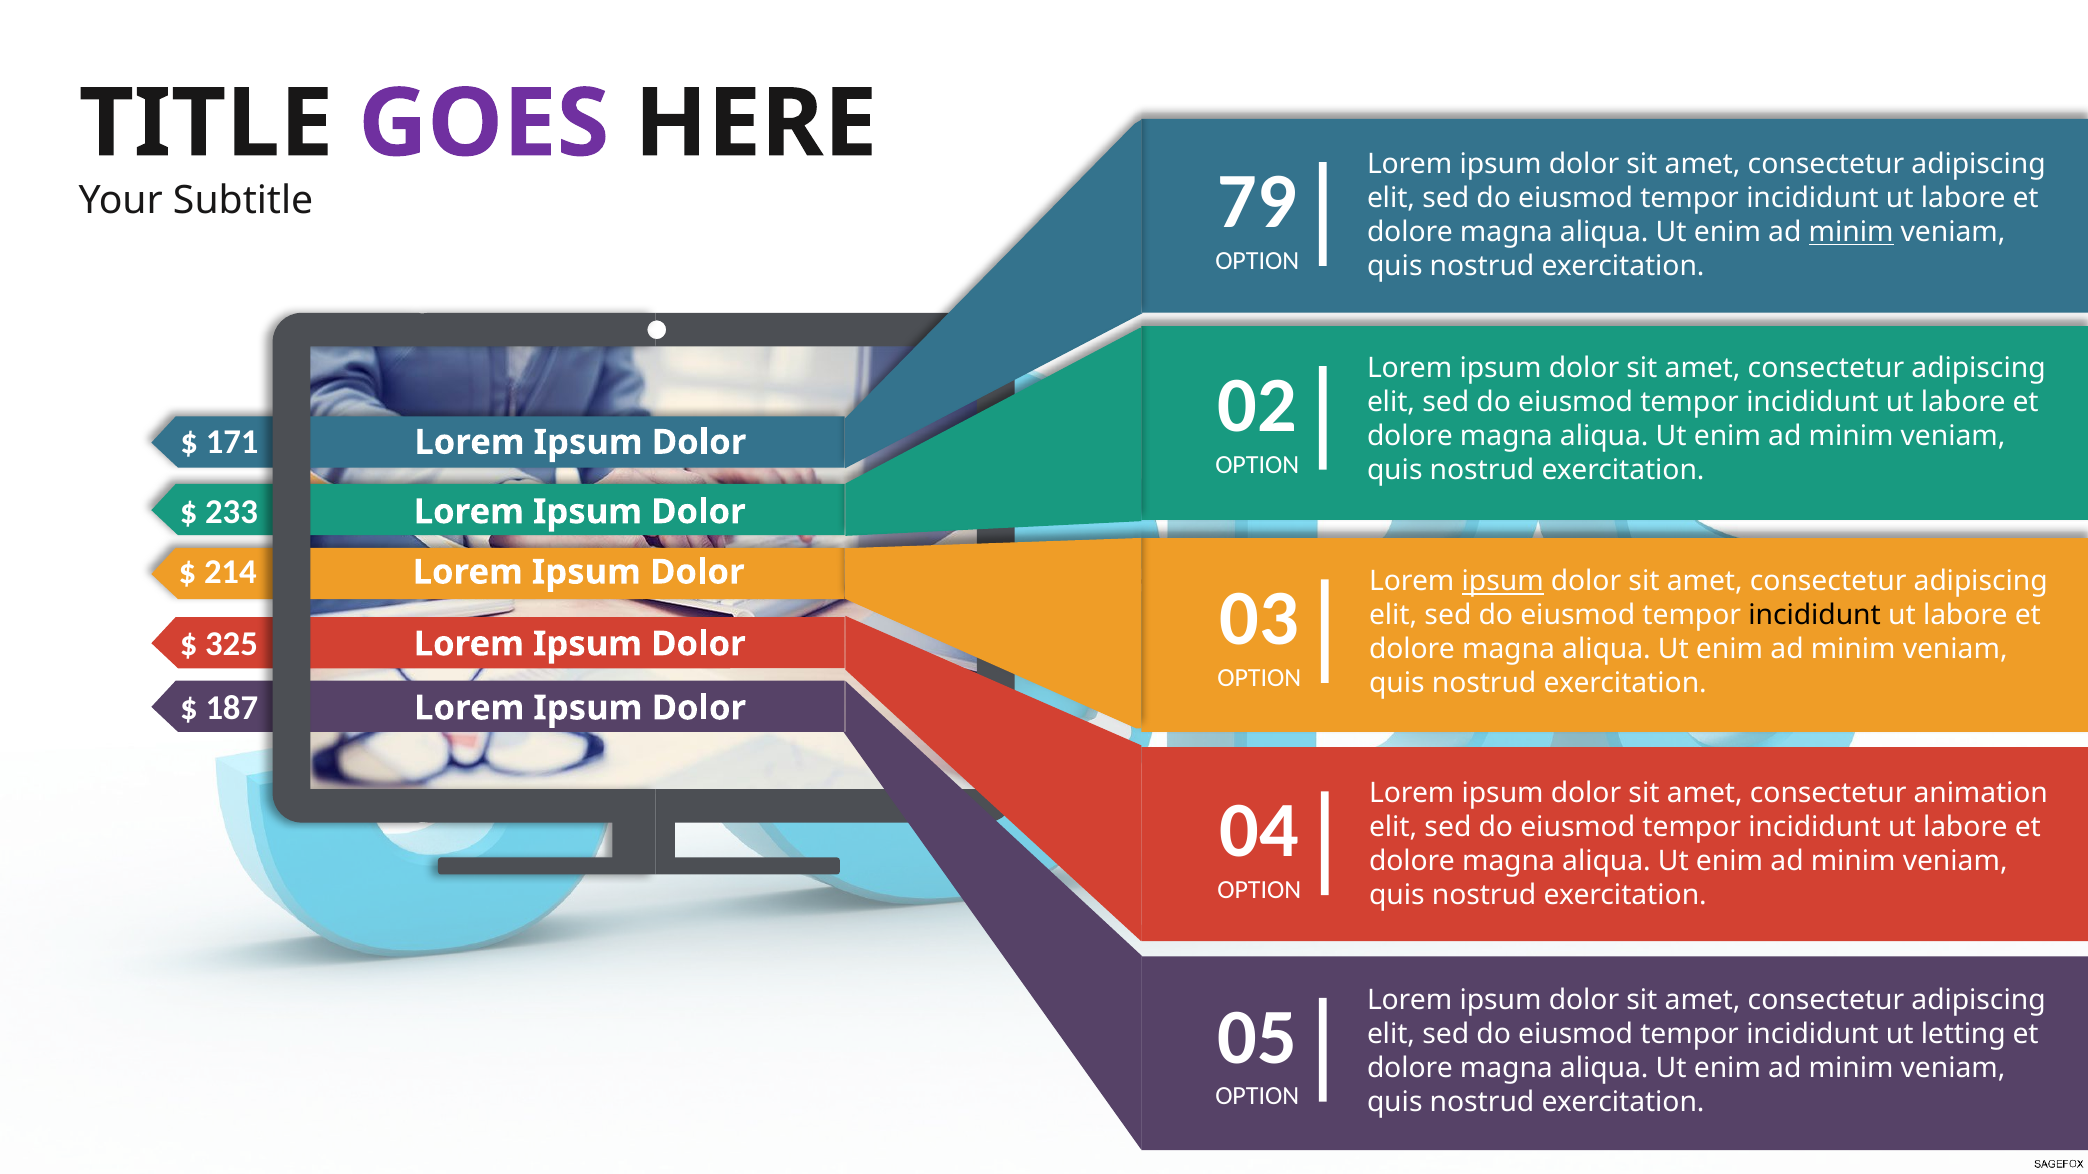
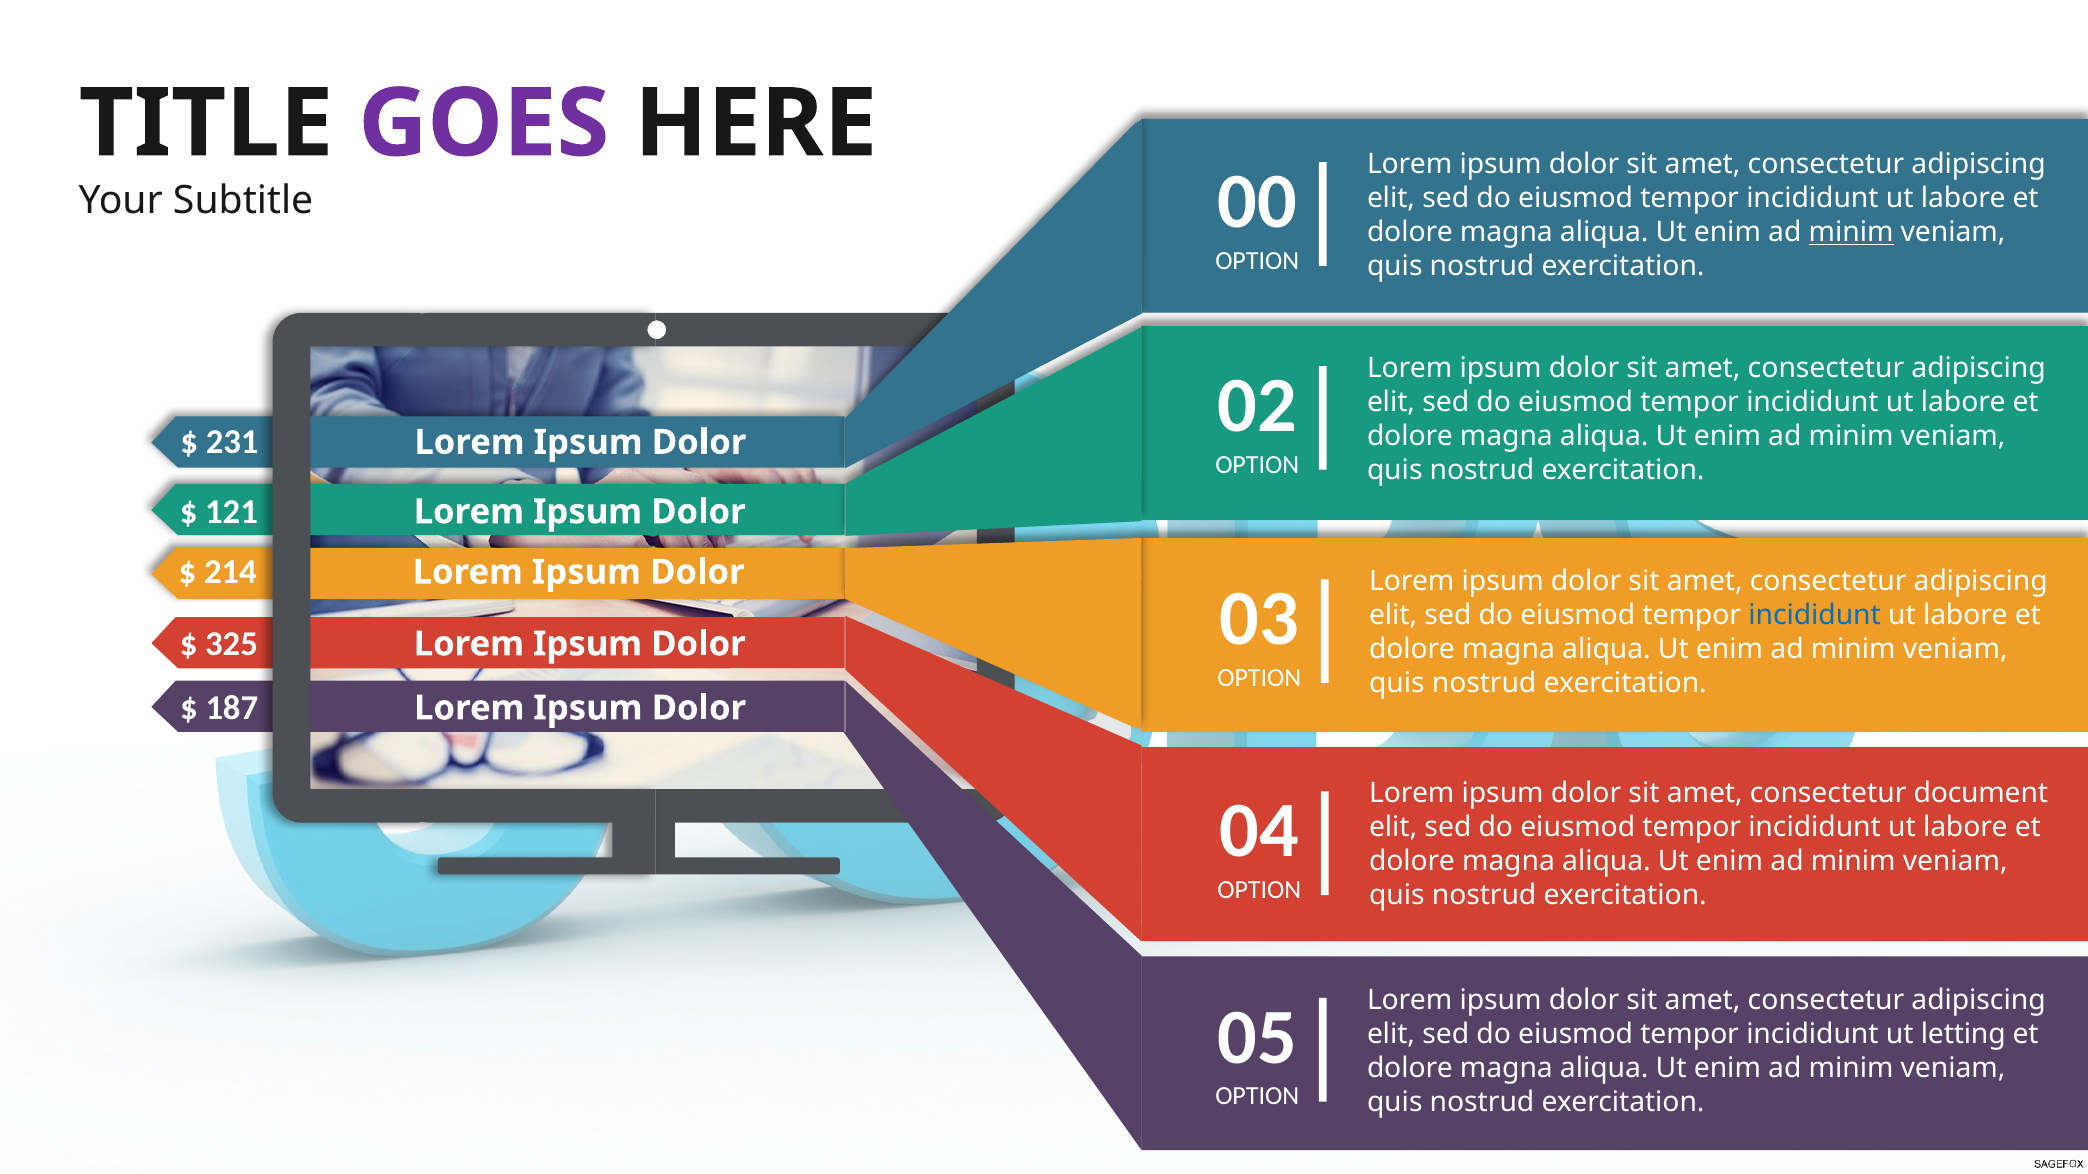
79: 79 -> 00 (1257, 202)
171: 171 -> 231 (232, 442)
233: 233 -> 121 (232, 512)
ipsum underline: present -> none (1503, 582)
incididunt colour: black -> blue (1815, 616)
animation: animation -> document (1981, 794)
